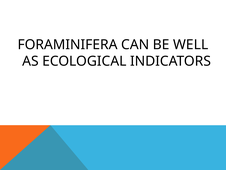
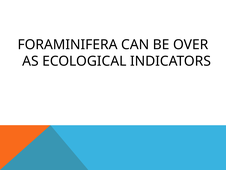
WELL: WELL -> OVER (191, 44)
